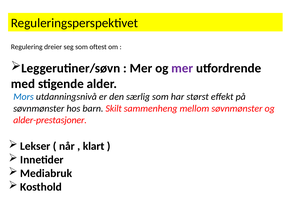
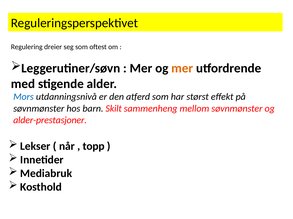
mer colour: purple -> orange (182, 68)
særlig: særlig -> atferd (138, 97)
klart: klart -> topp (94, 147)
